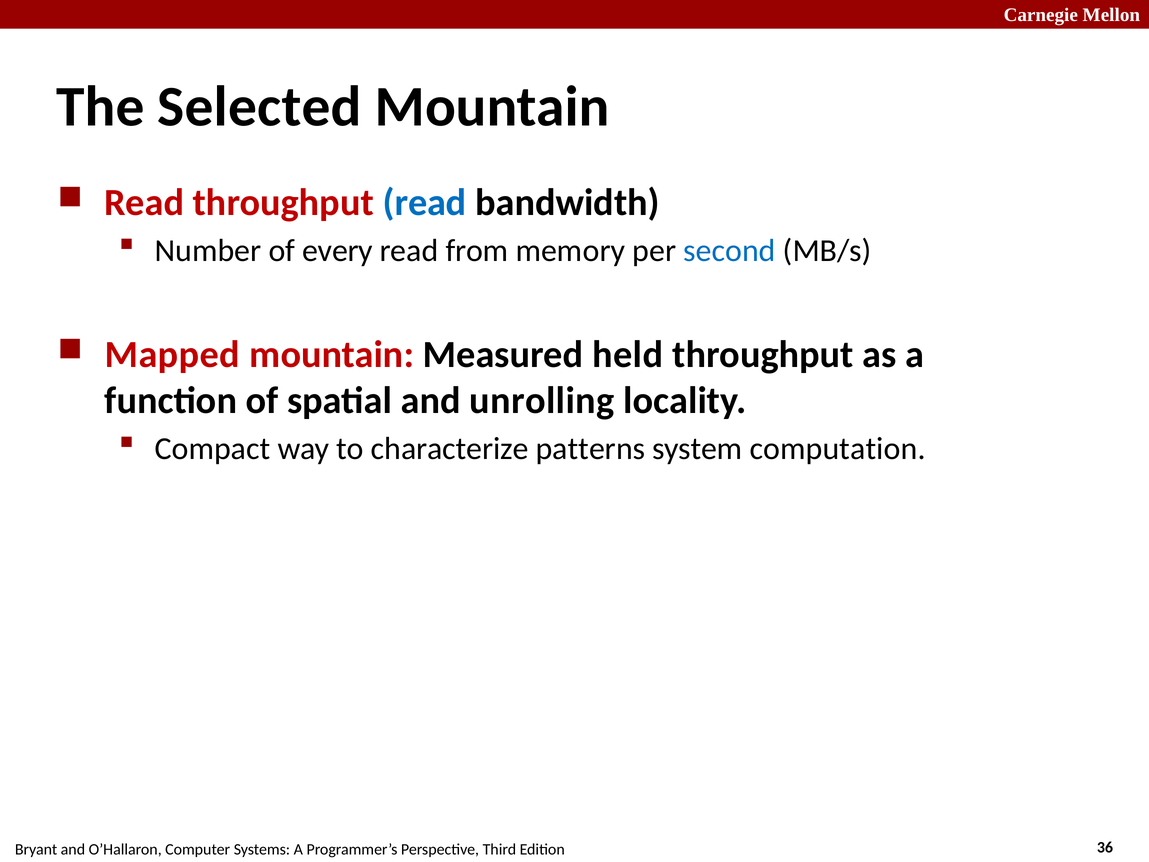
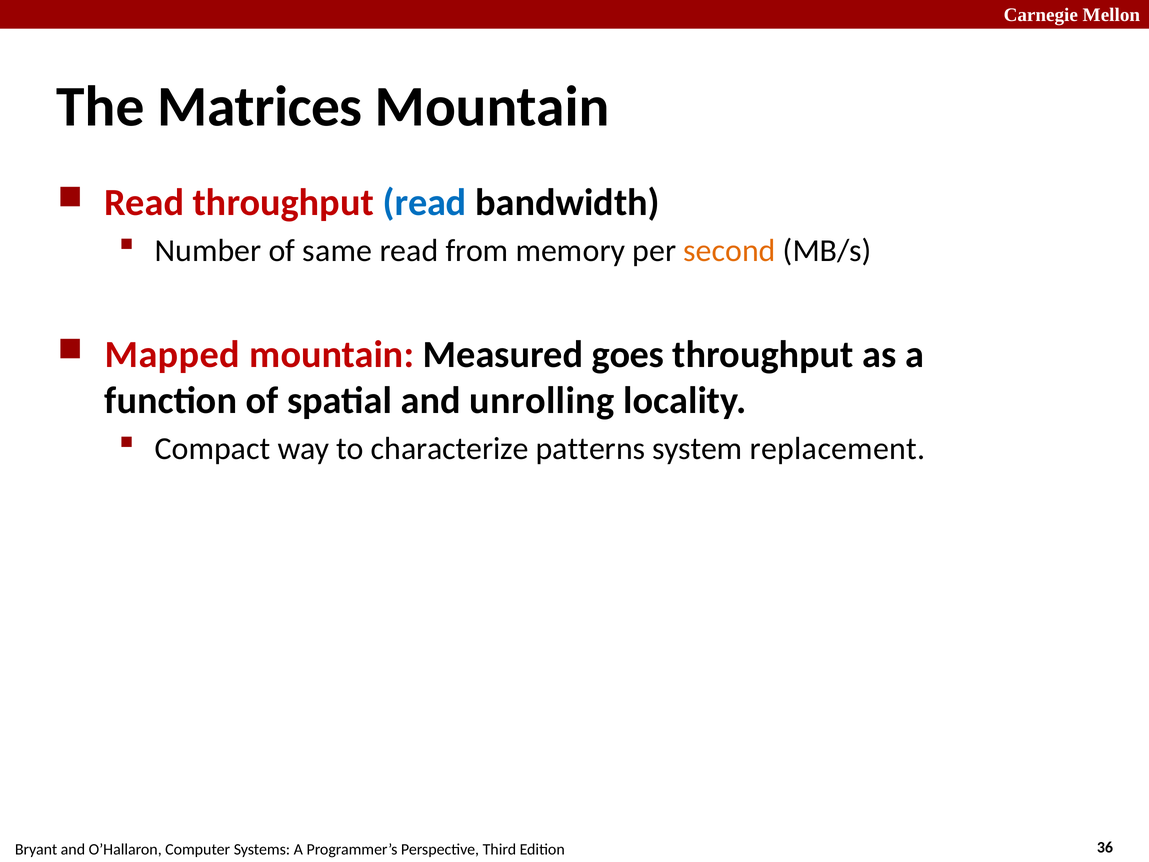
Selected: Selected -> Matrices (260, 107)
every: every -> same (337, 251)
second colour: blue -> orange (730, 251)
held: held -> goes (628, 354)
computation: computation -> replacement (838, 449)
